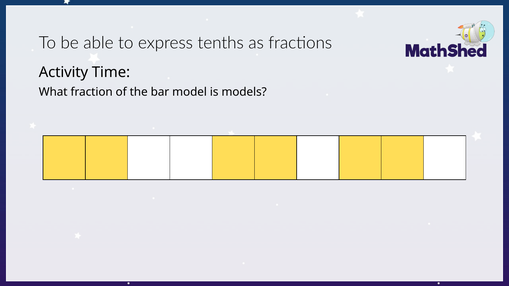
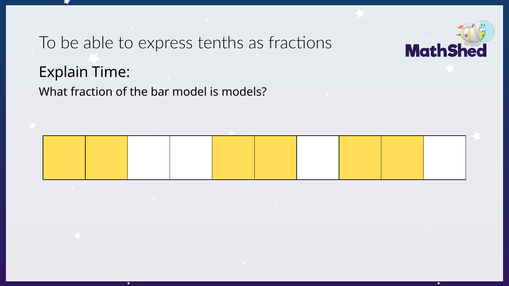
Activity: Activity -> Explain (63, 72)
